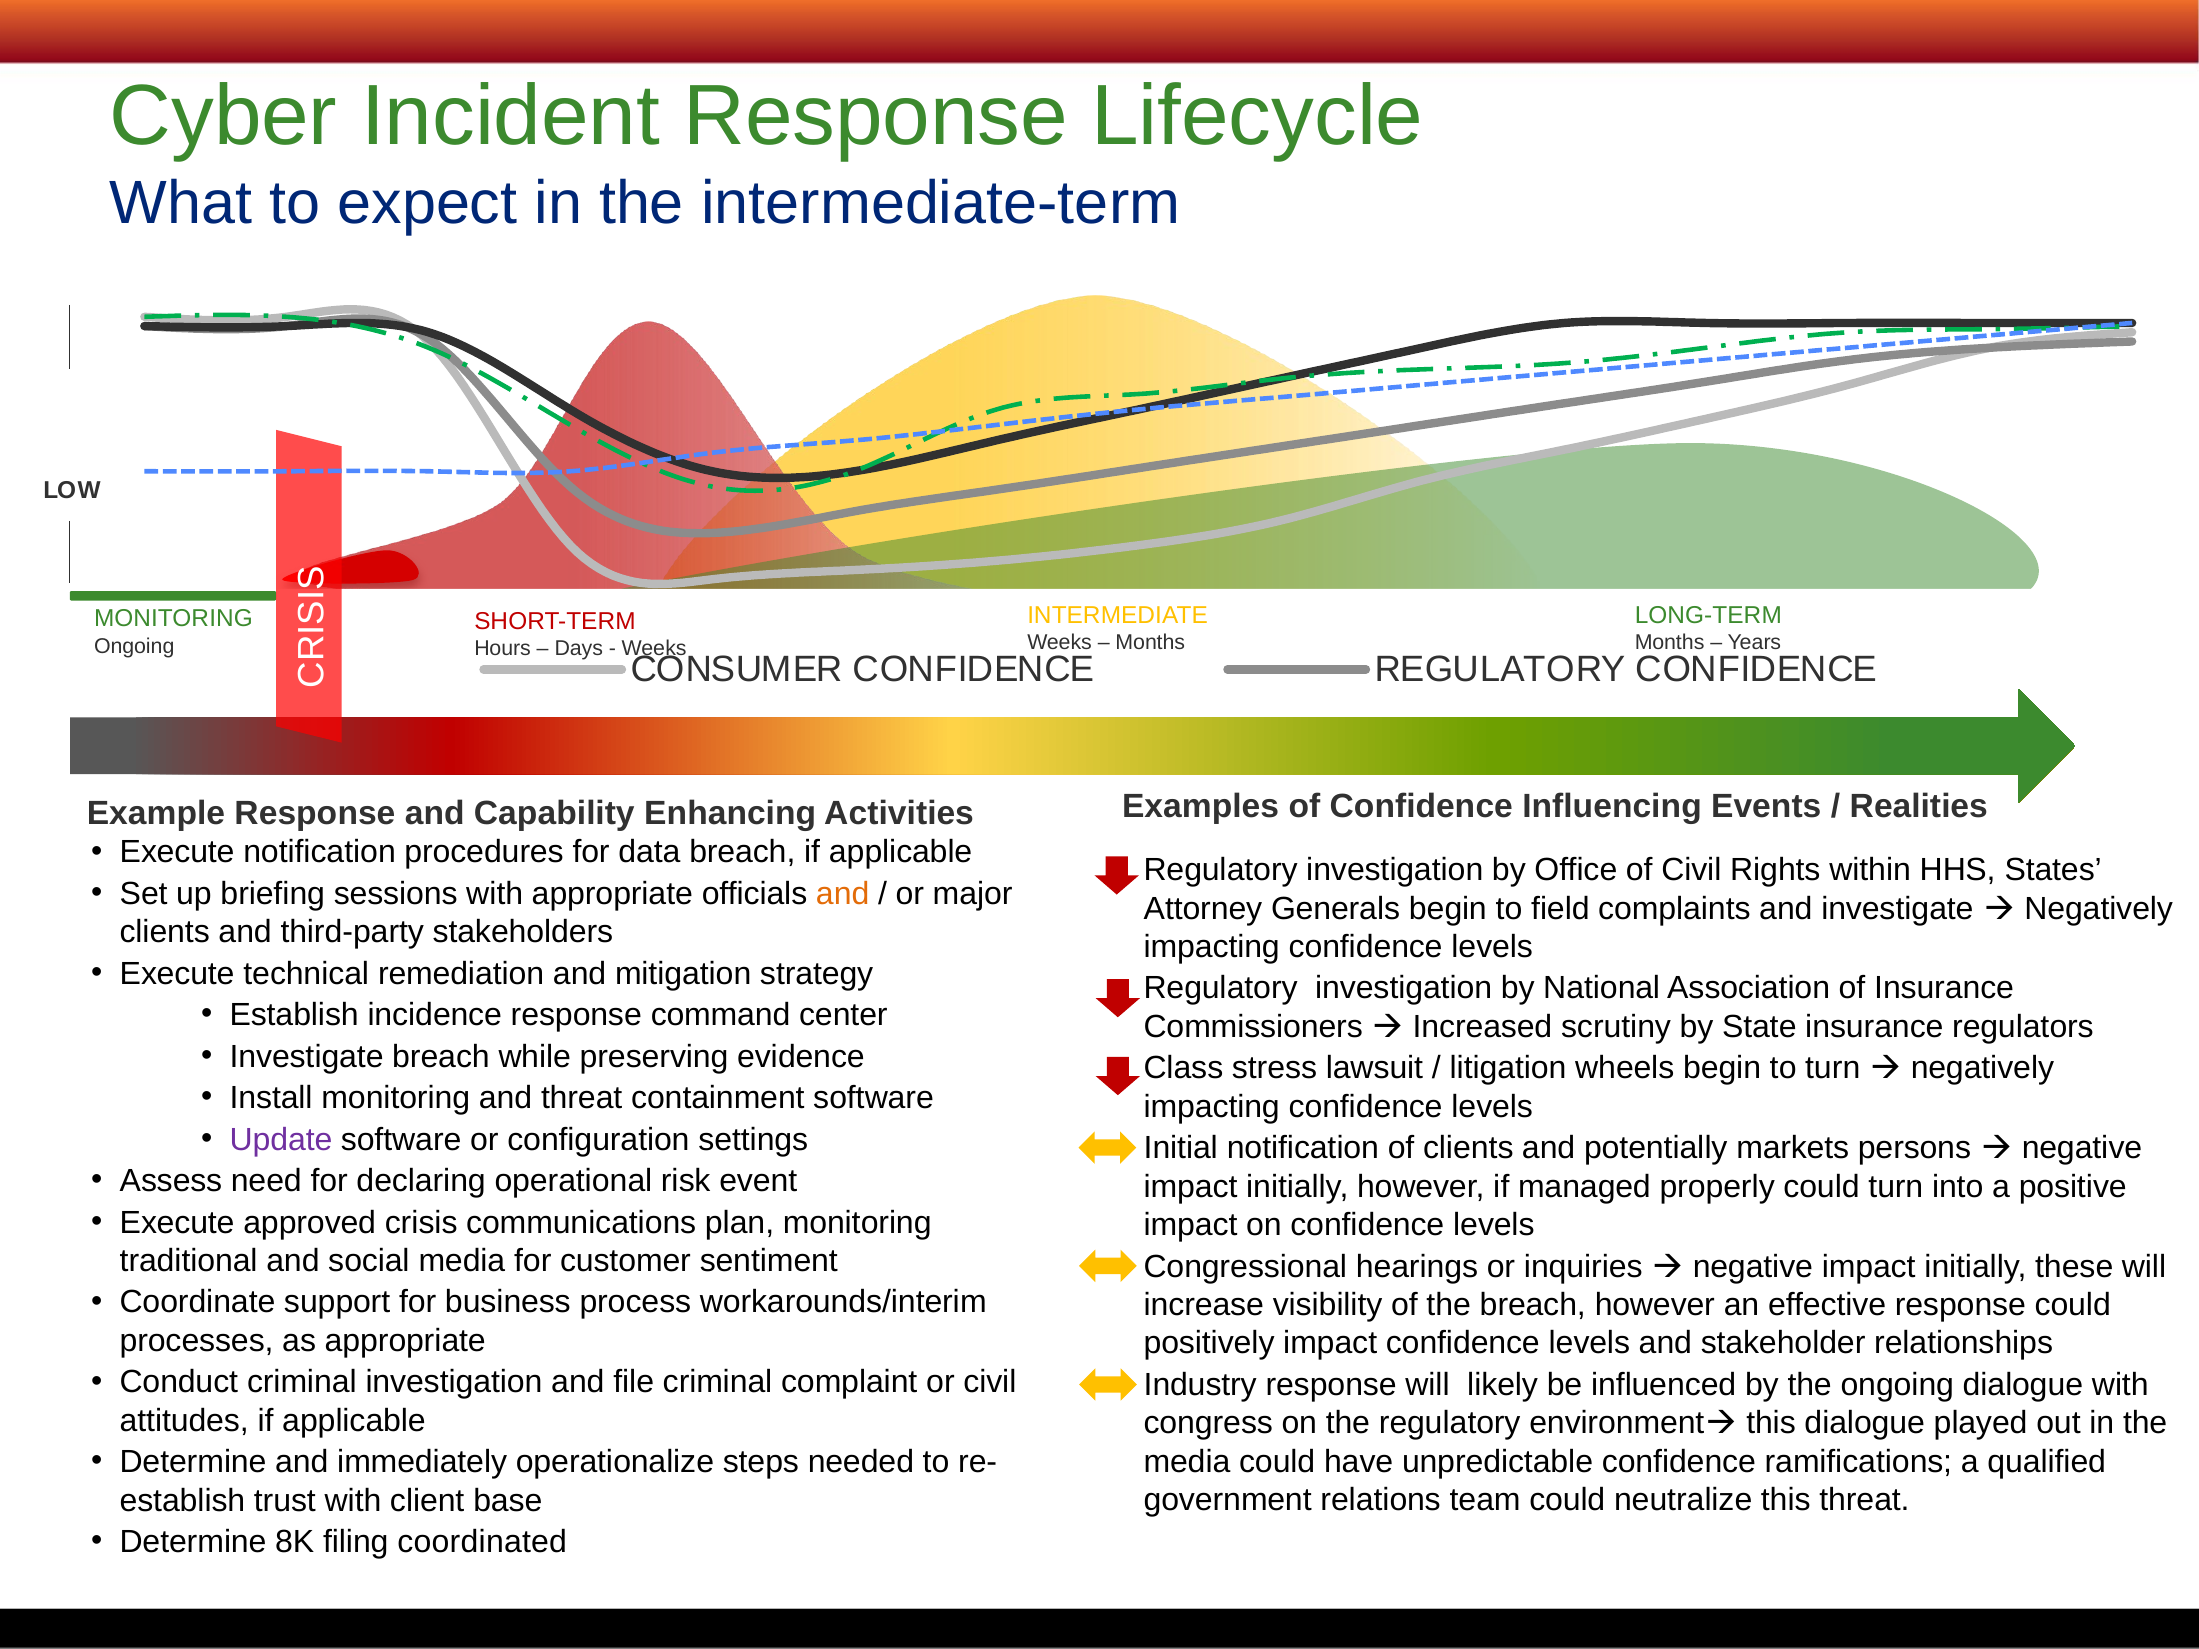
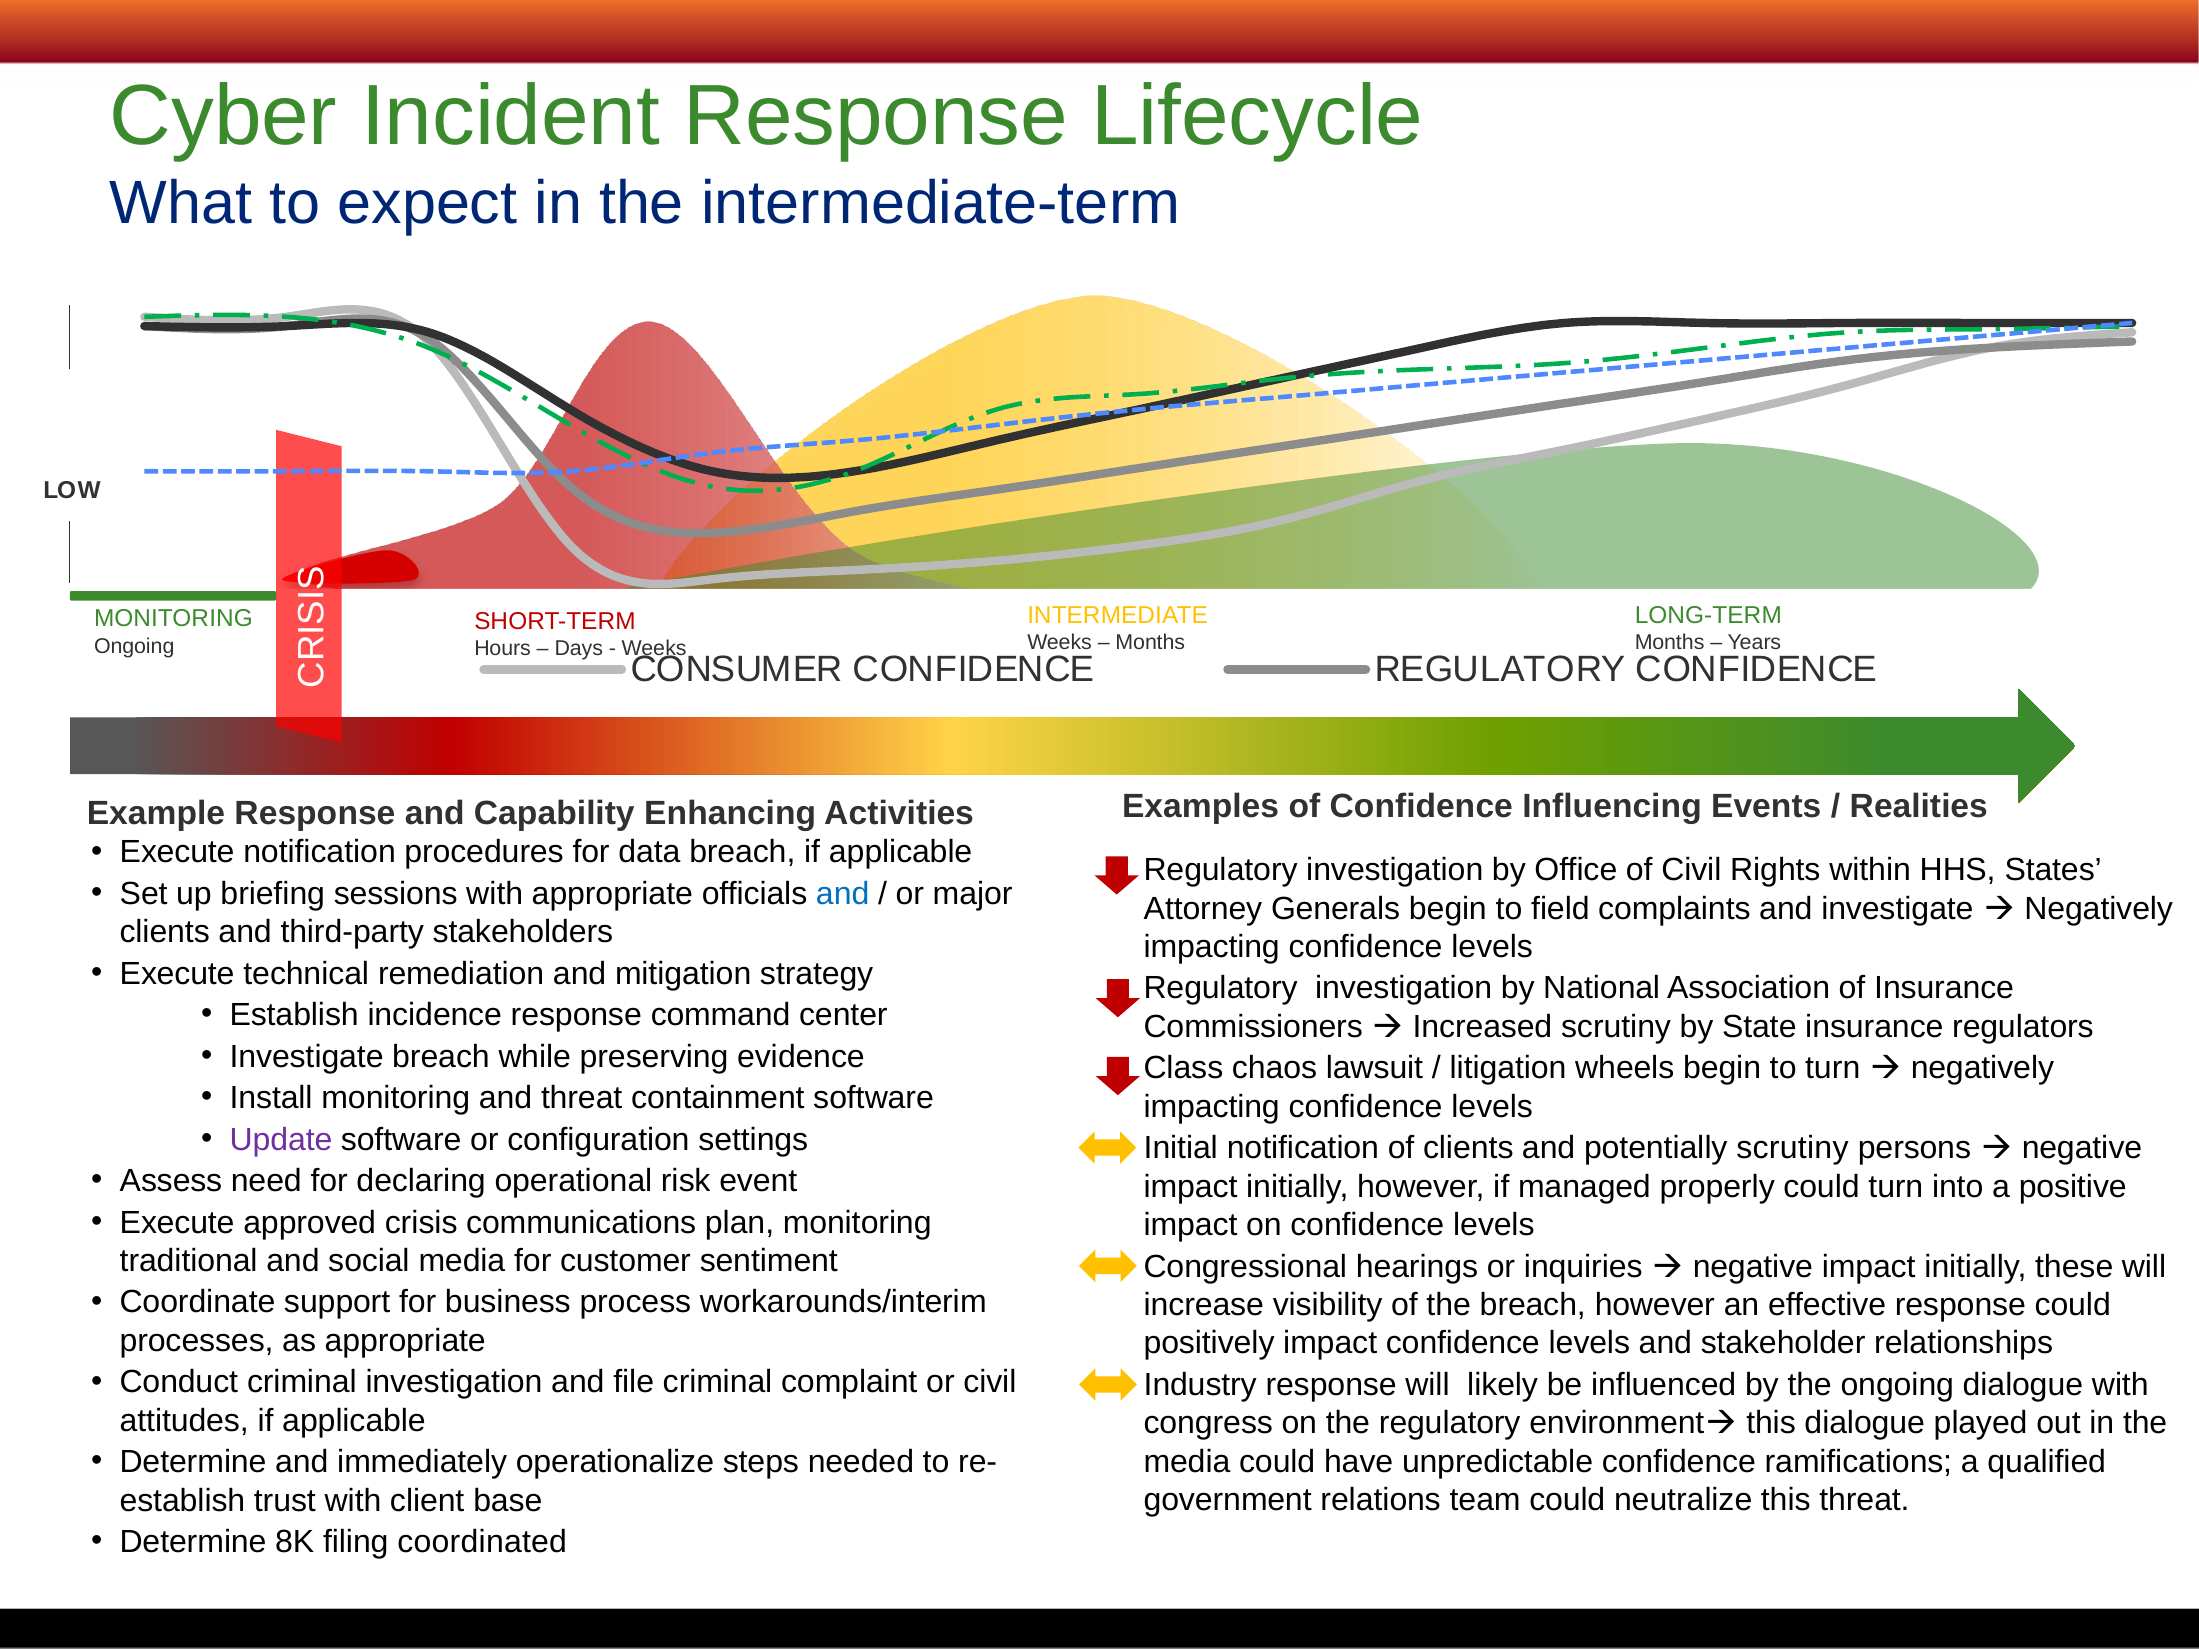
and colour: orange -> blue (843, 894)
stress: stress -> chaos (1274, 1068)
potentially markets: markets -> scrutiny (1792, 1148)
